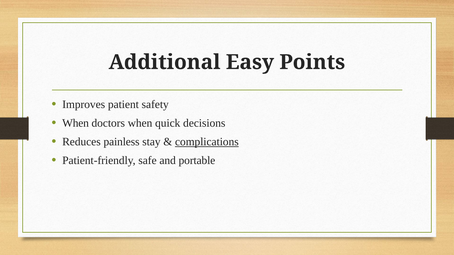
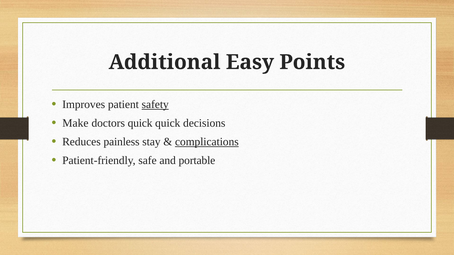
safety underline: none -> present (155, 105)
When: When -> Make (75, 123)
doctors when: when -> quick (140, 123)
